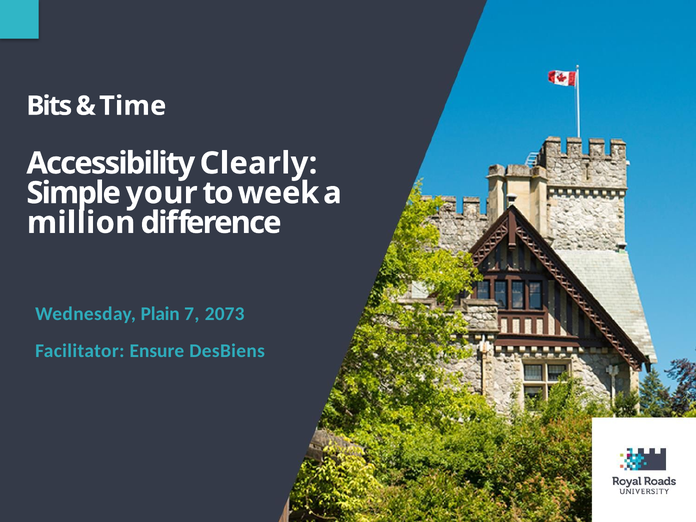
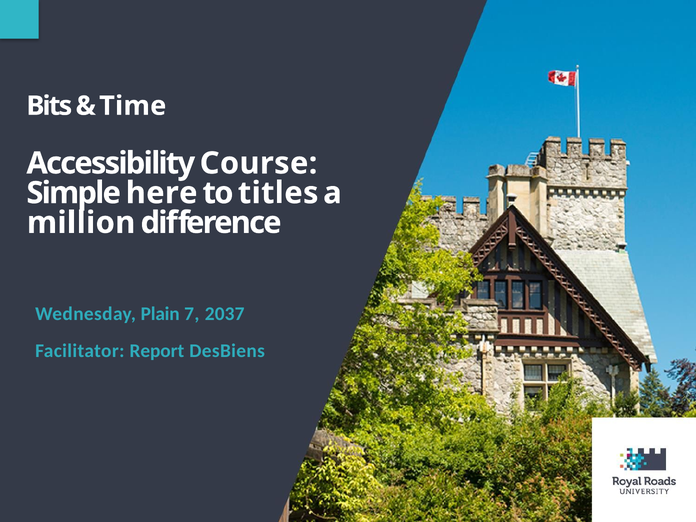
Clearly: Clearly -> Course (259, 163)
your: your -> here (162, 193)
week: week -> titles (278, 193)
2073: 2073 -> 2037 (225, 314)
Ensure: Ensure -> Report (157, 351)
